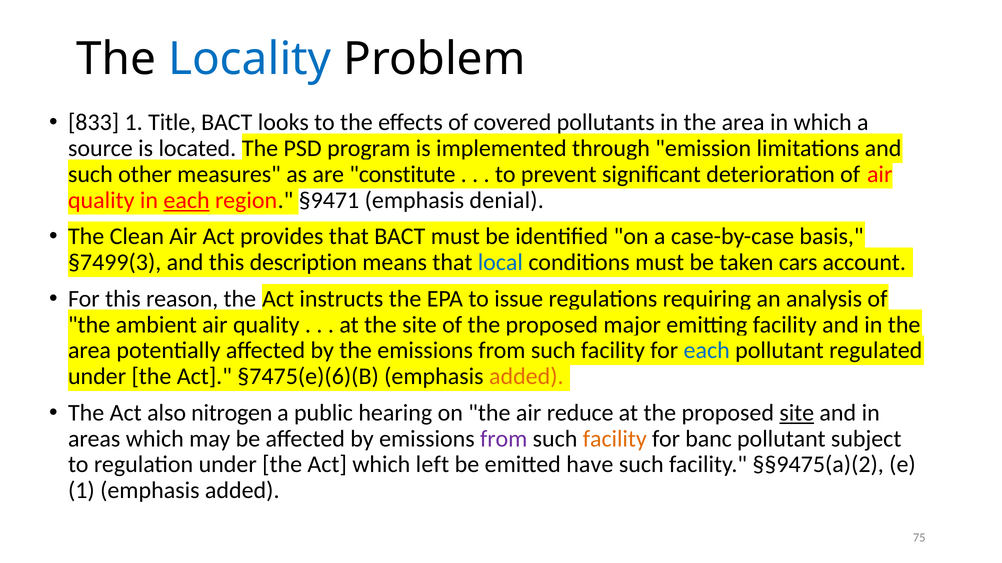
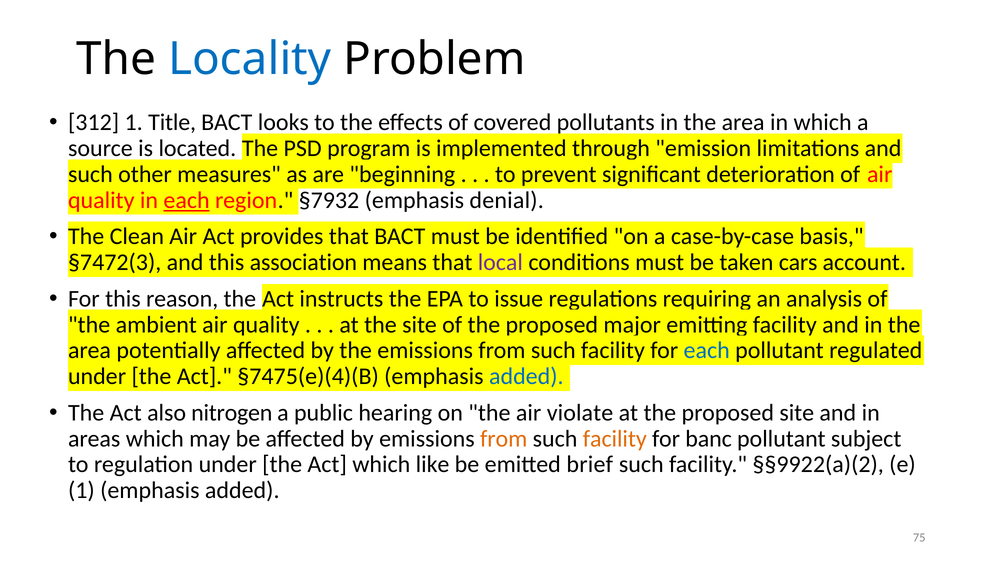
833: 833 -> 312 (94, 123)
constitute: constitute -> beginning (402, 175)
§9471: §9471 -> §7932 (329, 200)
§7499(3: §7499(3 -> §7472(3 (115, 263)
description: description -> association (303, 263)
local colour: blue -> purple (500, 263)
§7475(e)(6)(B: §7475(e)(6)(B -> §7475(e)(4)(B (308, 377)
added colour: orange -> blue (526, 377)
reduce: reduce -> violate (580, 413)
site underline: present -> none (797, 413)
from colour: purple -> orange (504, 439)
left: left -> like (433, 465)
have: have -> brief (590, 465)
§§9475(a)(2: §§9475(a)(2 -> §§9922(a)(2 (818, 465)
